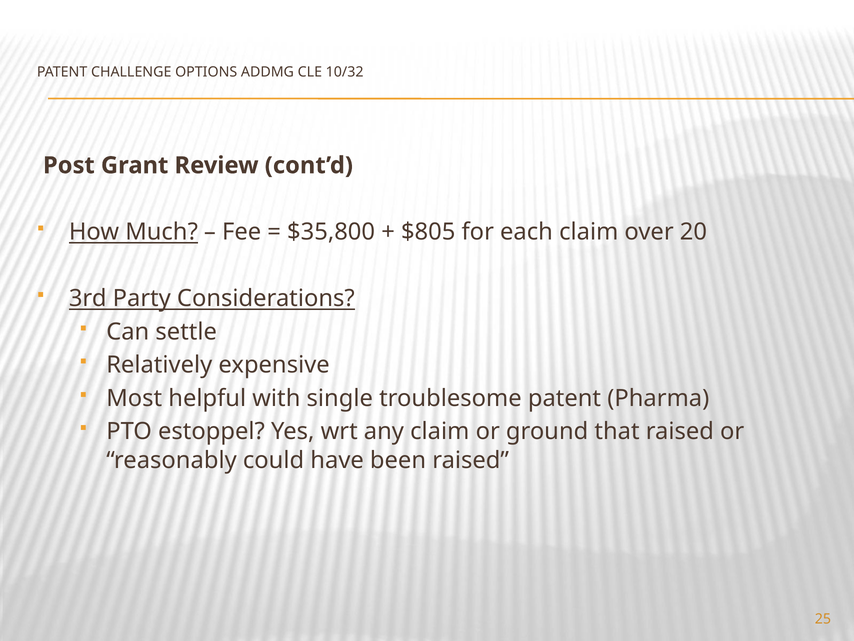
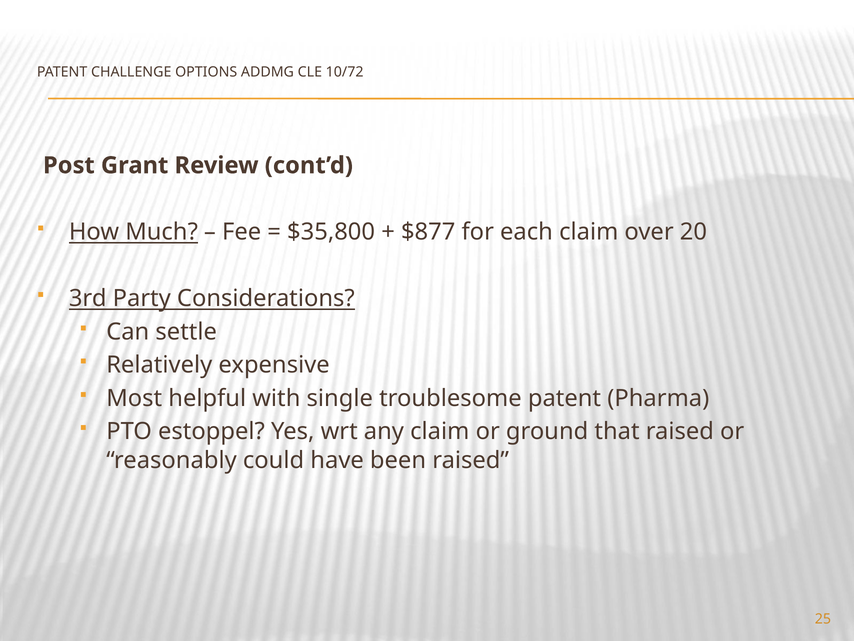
10/32: 10/32 -> 10/72 (345, 72)
$805: $805 -> $877 (428, 232)
